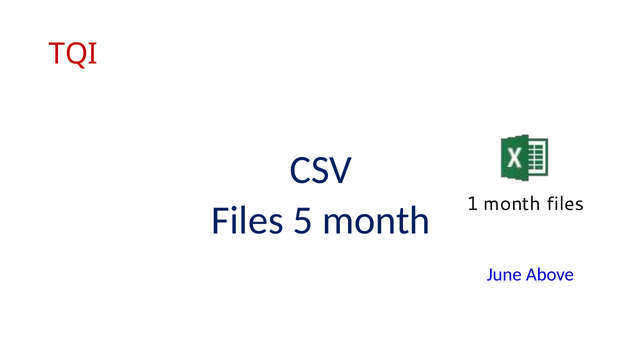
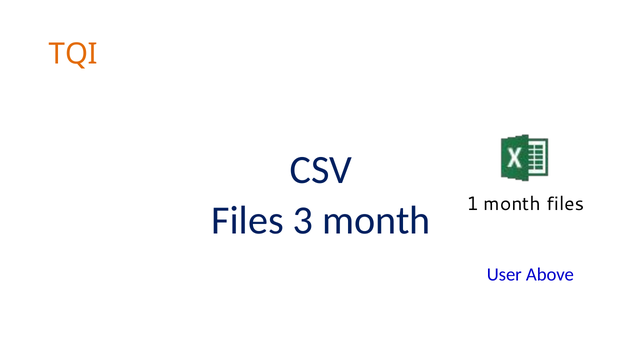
TQI colour: red -> orange (73, 54)
5: 5 -> 3 (303, 220)
June: June -> User (504, 274)
